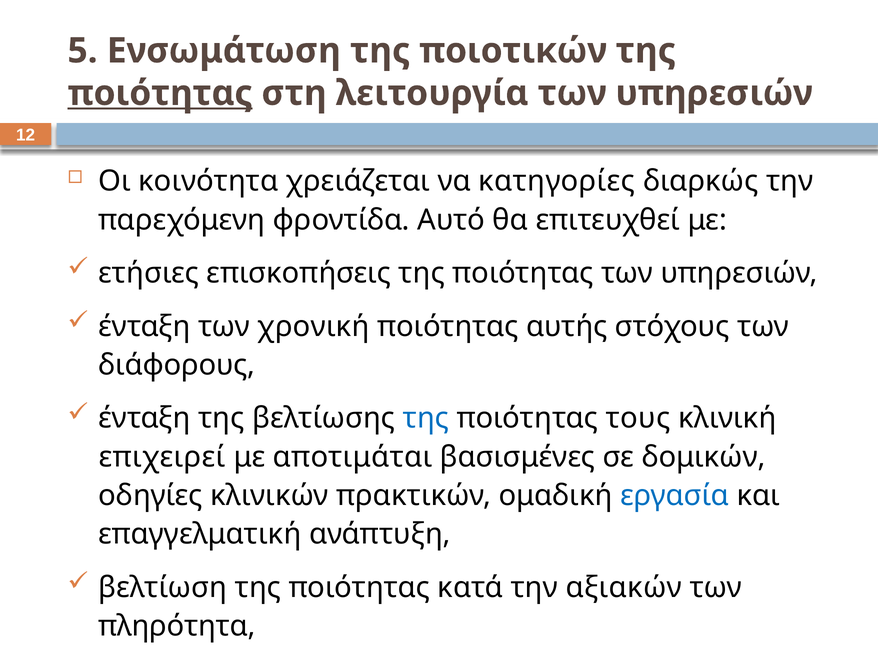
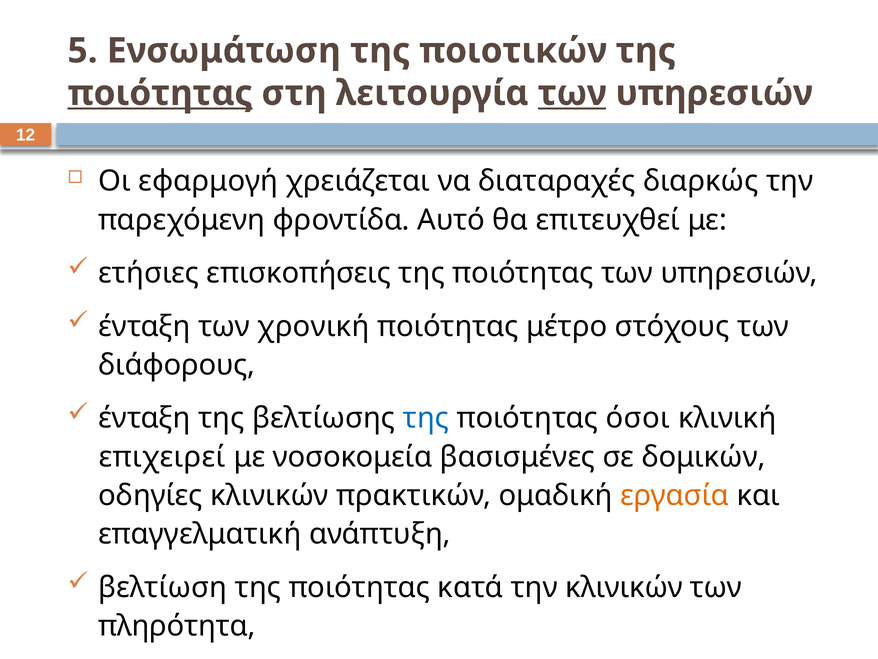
των underline: none -> present (572, 93)
κοινότητα: κοινότητα -> εφαρμογή (208, 181)
κατηγορίες: κατηγορίες -> διαταραχές (557, 181)
αυτής: αυτής -> μέτρο (567, 326)
τους: τους -> όσοι (638, 418)
αποτιμάται: αποτιμάται -> νοσοκομεία (353, 457)
εργασία colour: blue -> orange (675, 495)
την αξιακών: αξιακών -> κλινικών (624, 587)
